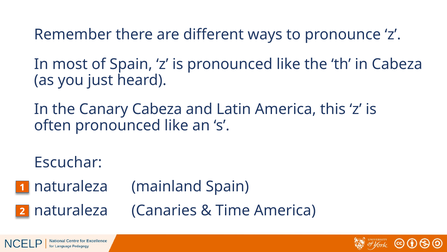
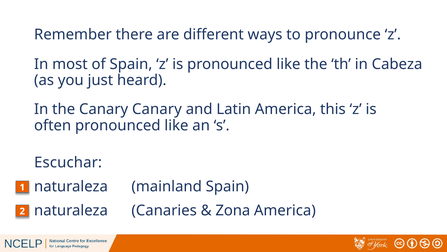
Canary Cabeza: Cabeza -> Canary (157, 109)
Time: Time -> Zona (233, 210)
